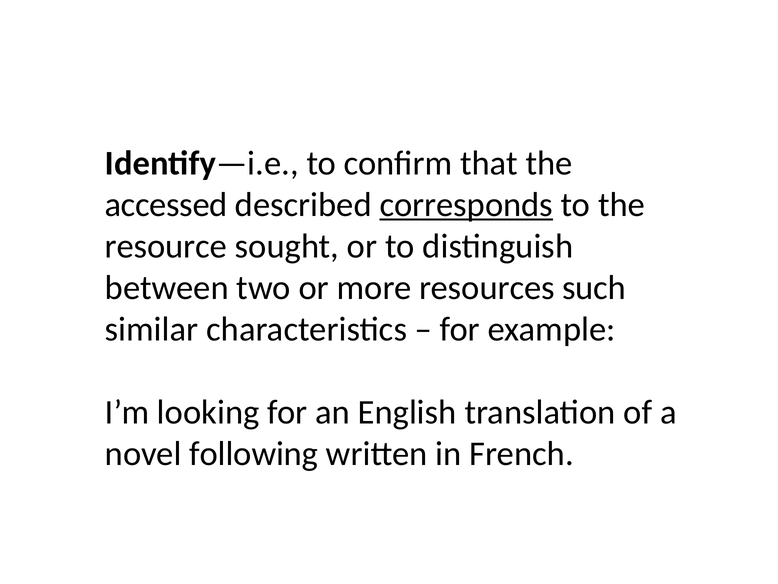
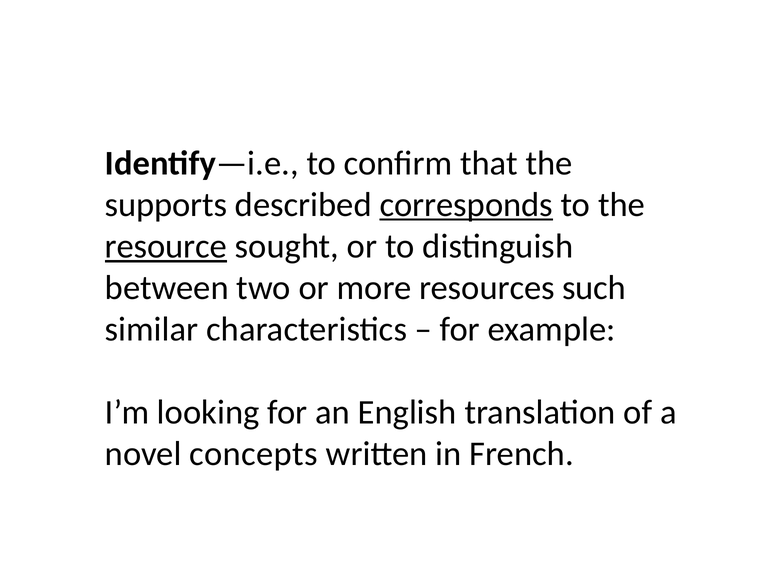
accessed: accessed -> supports (166, 205)
resource underline: none -> present (166, 246)
following: following -> concepts (254, 454)
